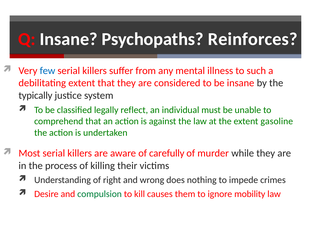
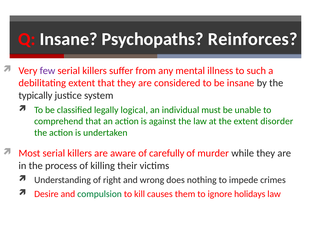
few colour: blue -> purple (47, 71)
reflect: reflect -> logical (134, 110)
gasoline: gasoline -> disorder (277, 121)
mobility: mobility -> holidays (250, 194)
